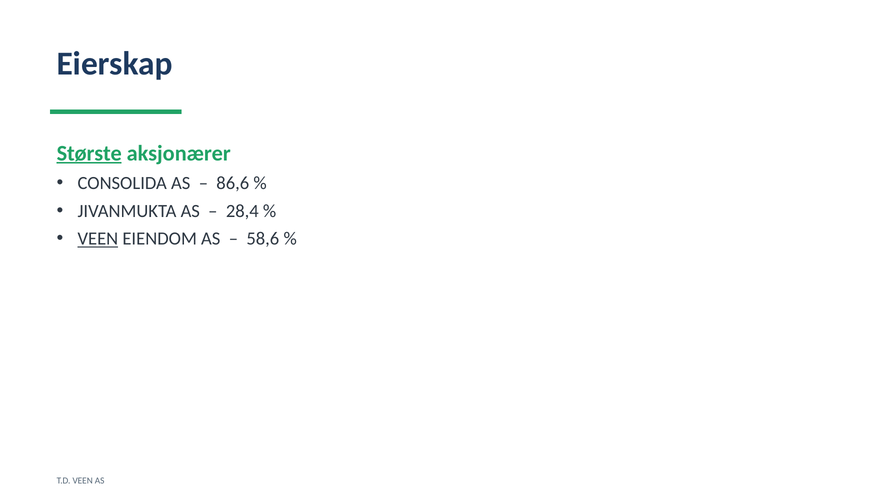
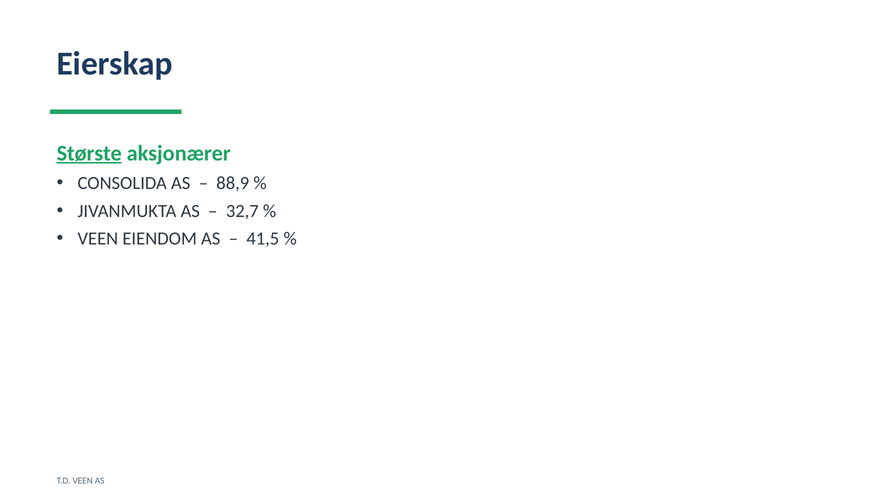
86,6: 86,6 -> 88,9 (233, 183)
28,4: 28,4 -> 32,7 (242, 211)
VEEN underline: present -> none (98, 239)
58,6: 58,6 -> 41,5 (263, 239)
